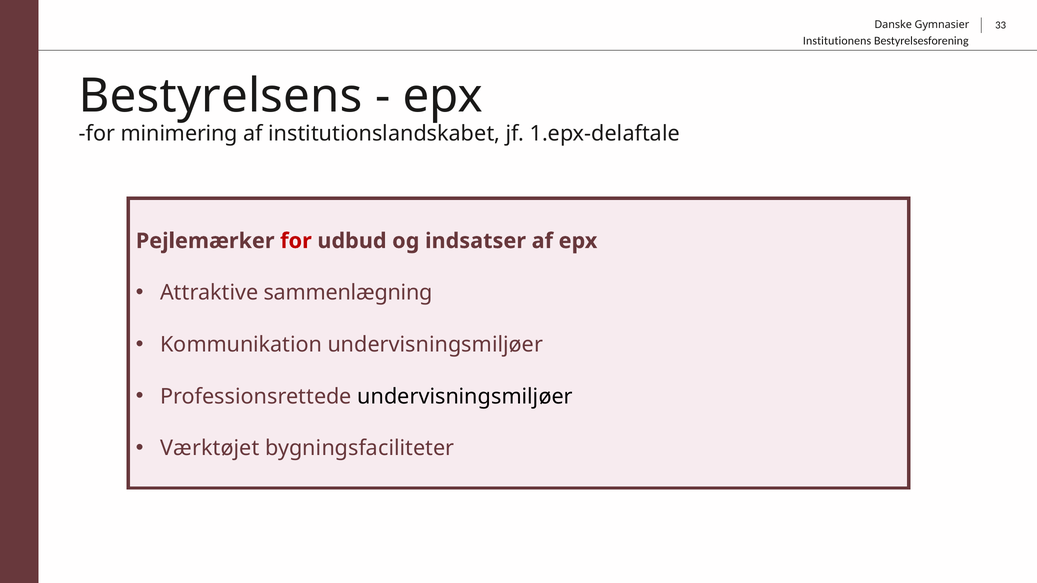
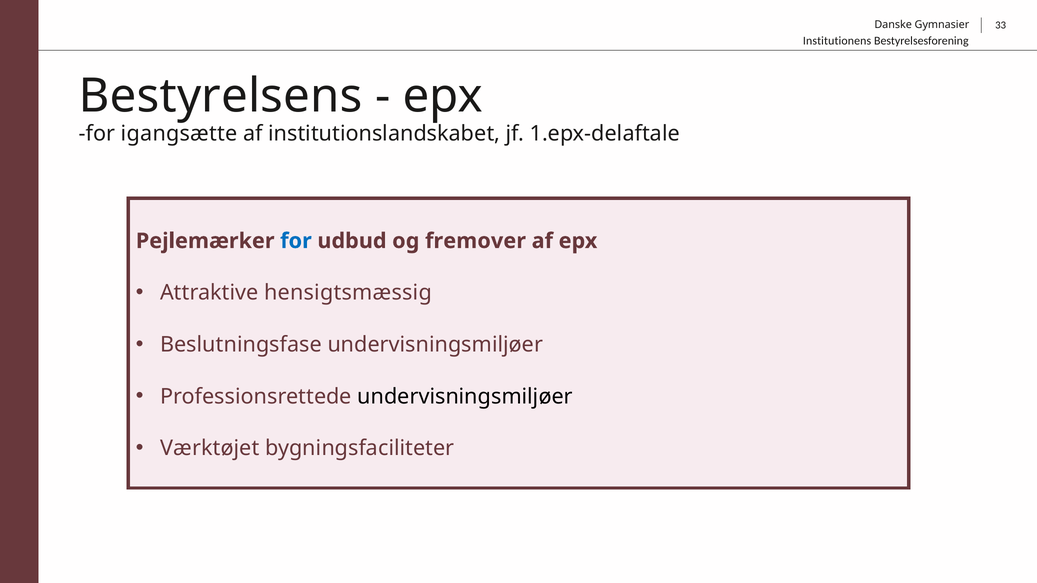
minimering: minimering -> igangsætte (179, 134)
for colour: red -> blue (296, 241)
indsatser: indsatser -> fremover (476, 241)
sammenlægning: sammenlægning -> hensigtsmæssig (348, 293)
Kommunikation: Kommunikation -> Beslutningsfase (241, 345)
